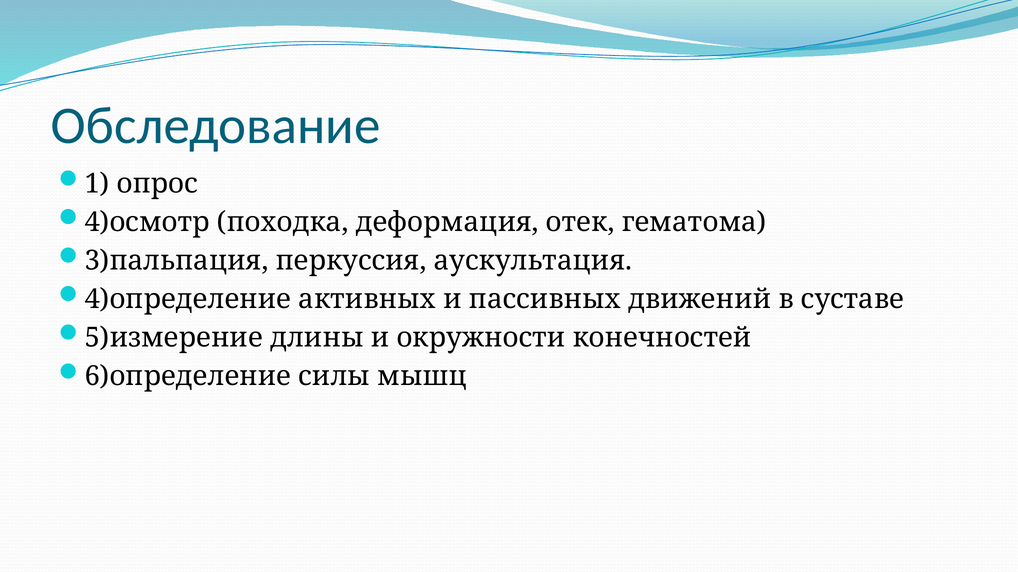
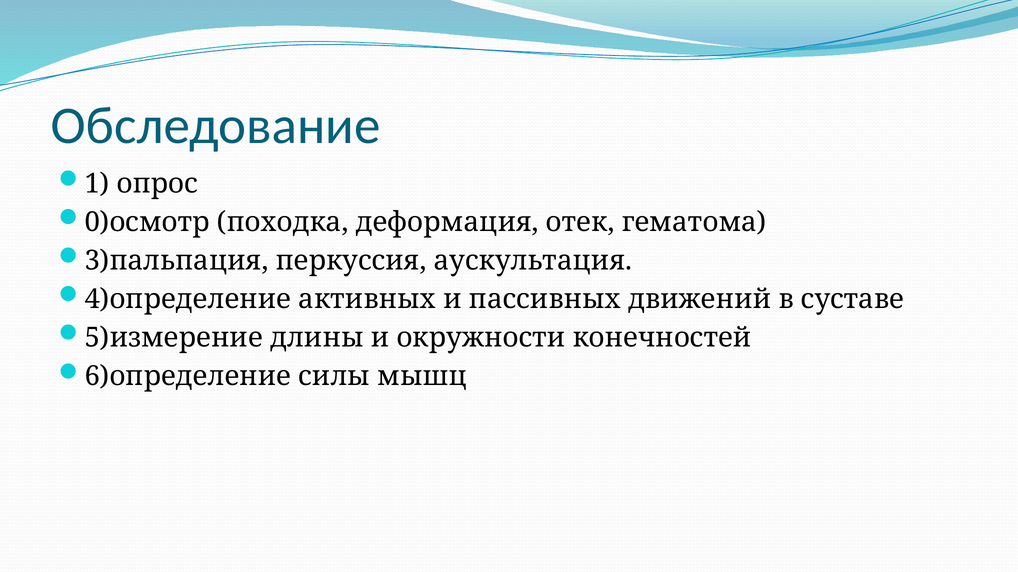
4)осмотр: 4)осмотр -> 0)осмотр (147, 222)
